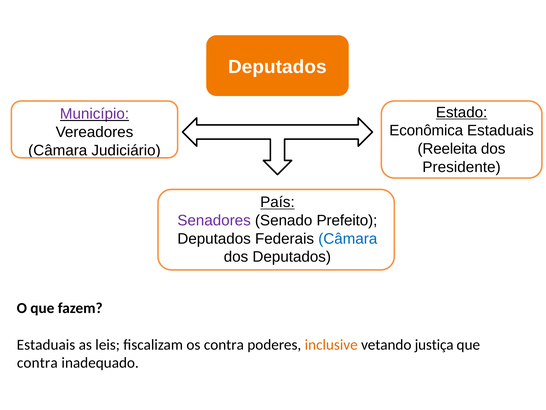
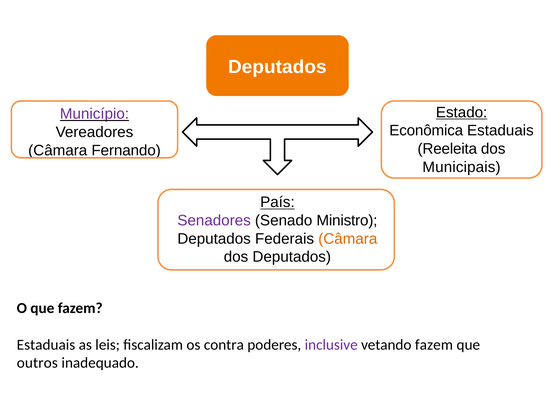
Judiciário: Judiciário -> Fernando (126, 150)
Presidente: Presidente -> Municipais (462, 167)
Prefeito: Prefeito -> Ministro (347, 220)
Câmara colour: blue -> orange (348, 238)
inclusive colour: orange -> purple (331, 344)
vetando justiça: justiça -> fazem (434, 344)
contra: contra -> outros (37, 362)
